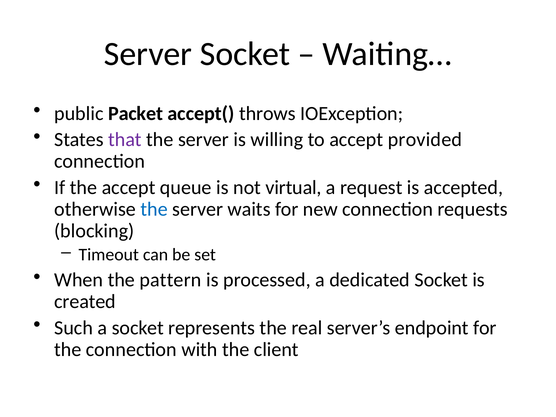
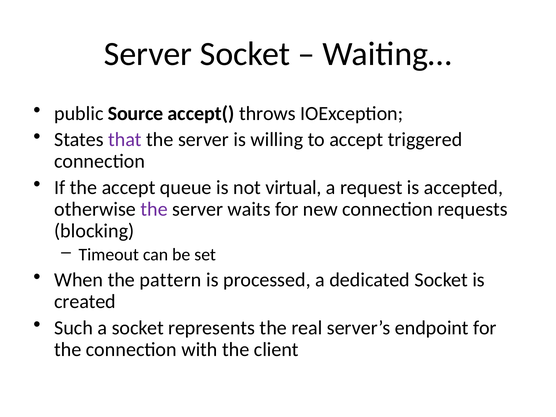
Packet: Packet -> Source (136, 114)
provided: provided -> triggered (425, 140)
the colour: blue -> purple (154, 209)
